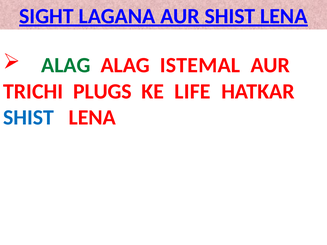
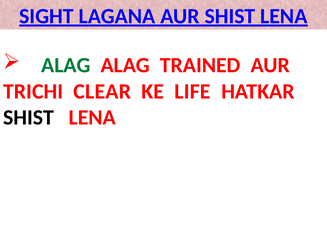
ISTEMAL: ISTEMAL -> TRAINED (200, 65)
PLUGS: PLUGS -> CLEAR (102, 91)
SHIST colour: blue -> black (29, 118)
